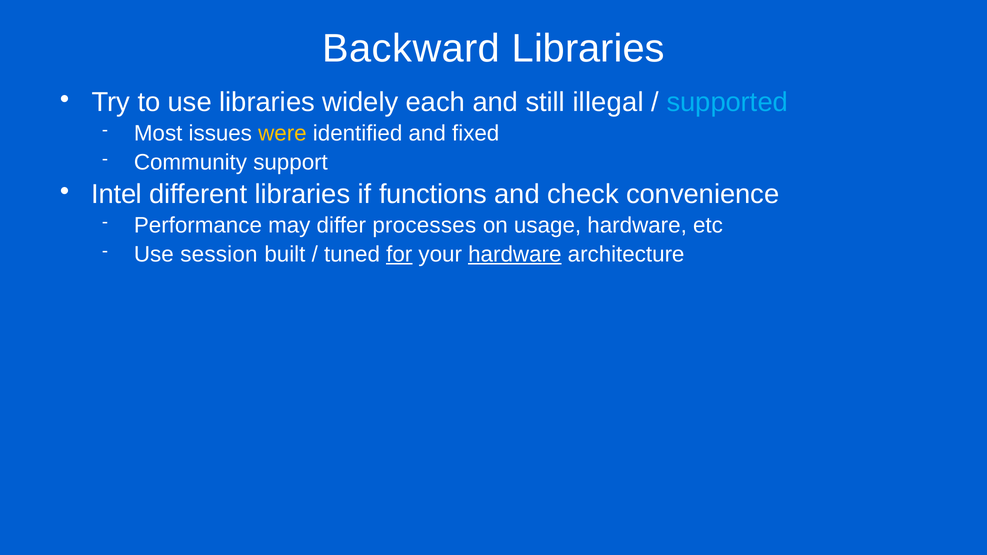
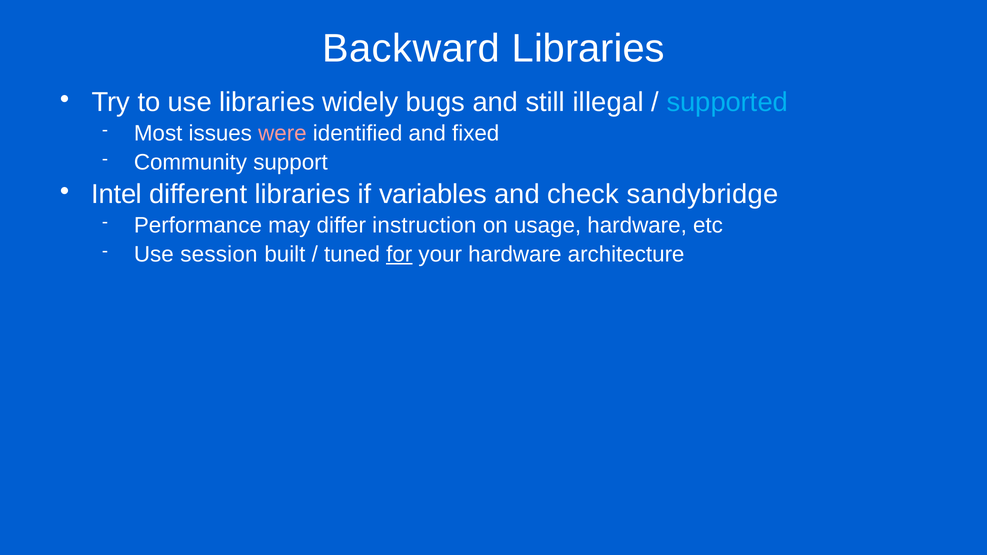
each: each -> bugs (435, 102)
were colour: yellow -> pink (282, 134)
functions: functions -> variables (433, 194)
convenience: convenience -> sandybridge (703, 194)
processes: processes -> instruction (424, 226)
hardware underline: present -> none (515, 254)
